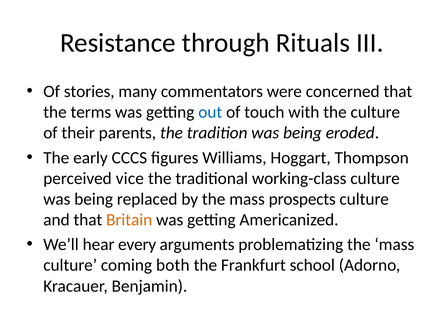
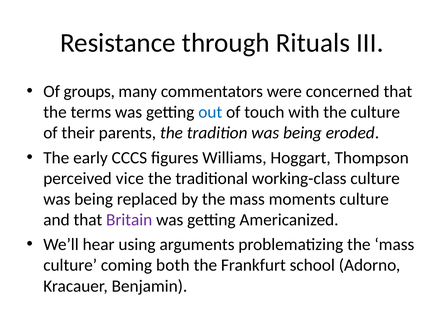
stories: stories -> groups (89, 91)
prospects: prospects -> moments (302, 199)
Britain colour: orange -> purple (129, 220)
every: every -> using (137, 245)
